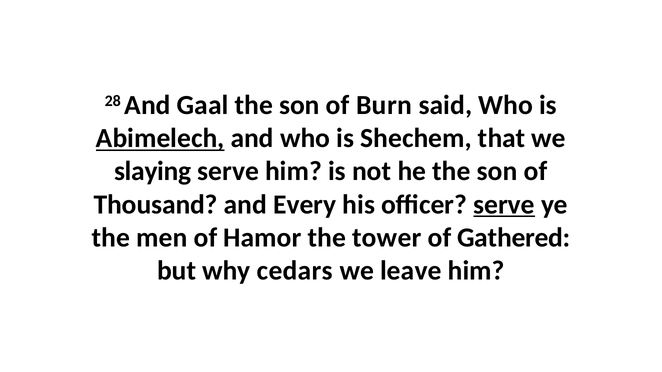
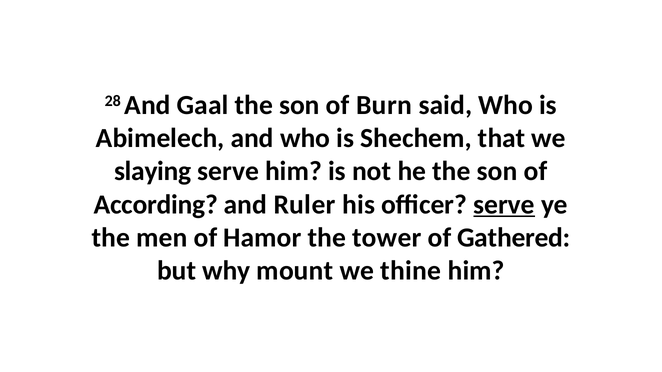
Abimelech underline: present -> none (160, 138)
Thousand: Thousand -> According (156, 205)
Every: Every -> Ruler (305, 205)
cedars: cedars -> mount (295, 271)
leave: leave -> thine (411, 271)
